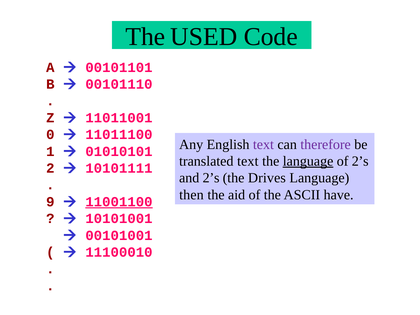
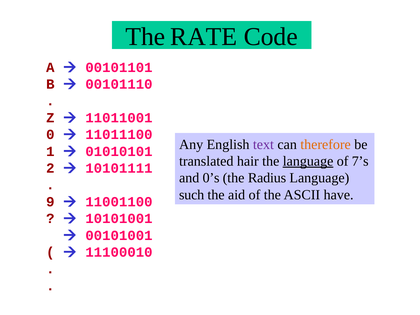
USED: USED -> RATE (204, 37)
therefore colour: purple -> orange (326, 144)
translated text: text -> hair (248, 161)
of 2’s: 2’s -> 7’s (360, 161)
and 2’s: 2’s -> 0’s (211, 178)
Drives: Drives -> Radius (267, 178)
then: then -> such (192, 195)
11001100 underline: present -> none (119, 202)
